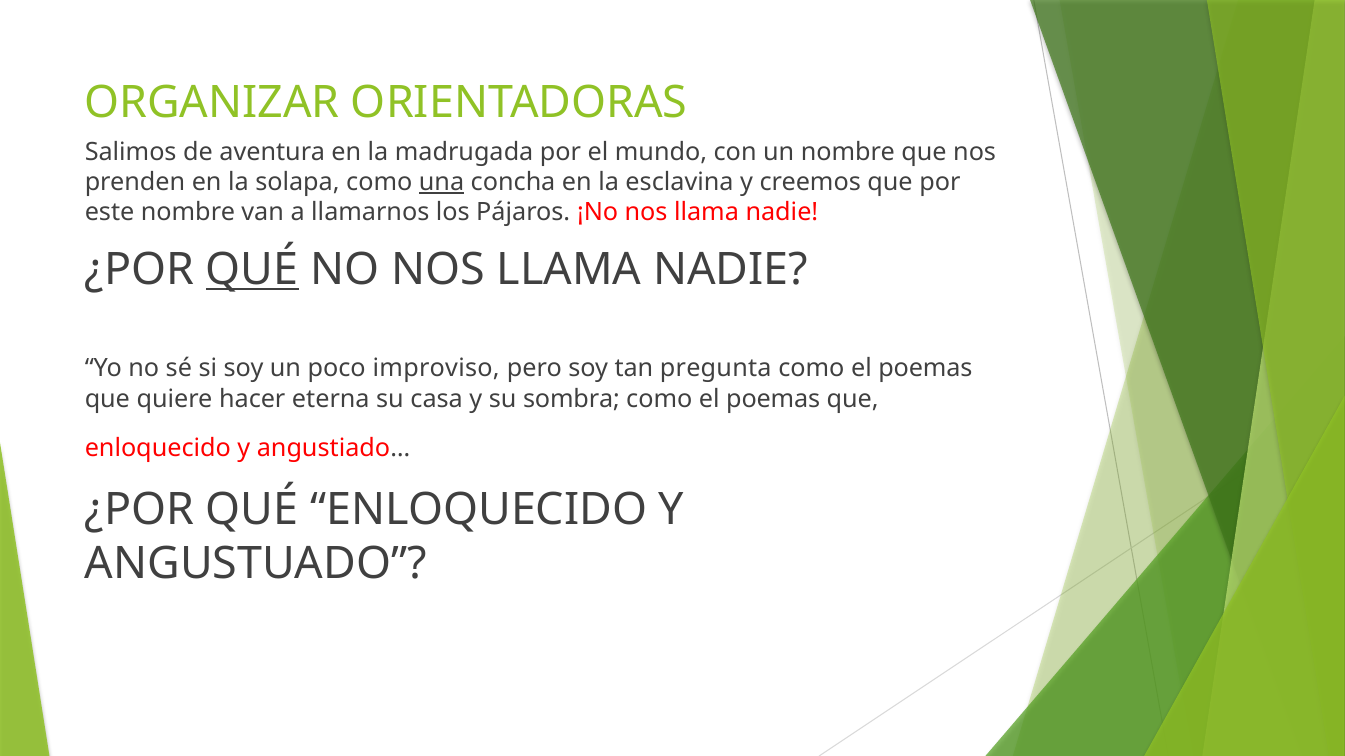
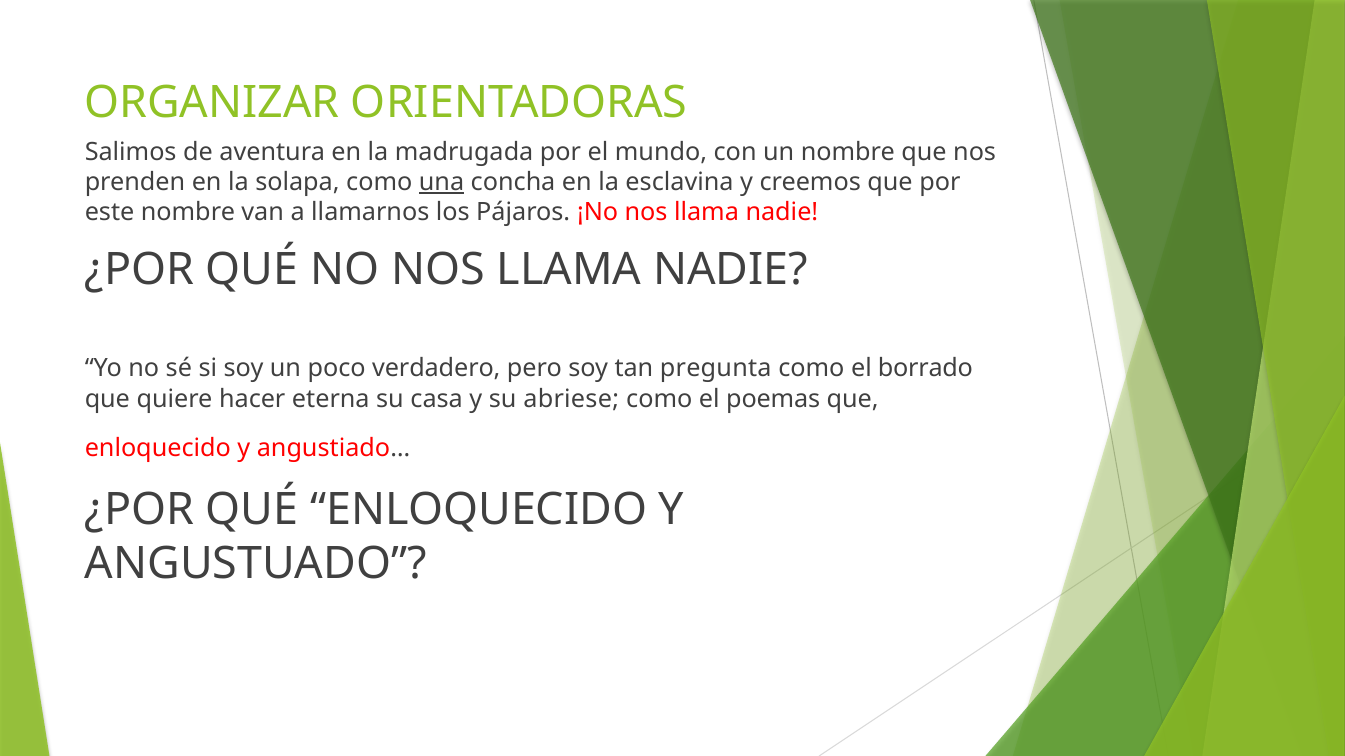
QUÉ underline: present -> none (252, 270)
improviso: improviso -> verdadero (436, 369)
poemas: poemas -> borrado (925, 369)
sombra: sombra -> abriese (571, 399)
